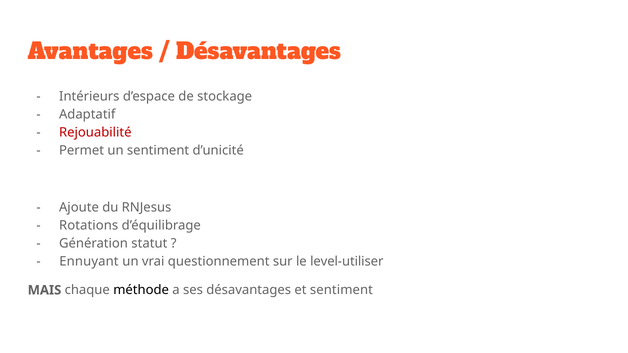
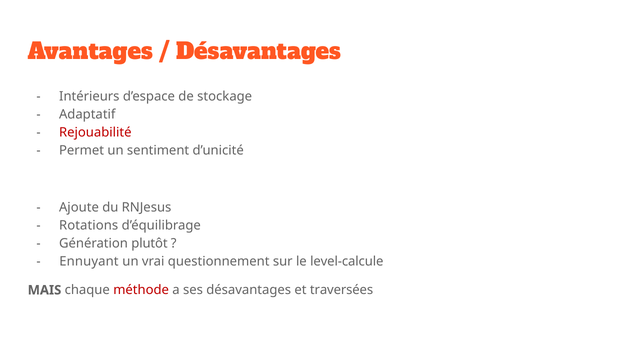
statut: statut -> plutôt (149, 244)
level-utiliser: level-utiliser -> level-calcule (347, 262)
méthode colour: black -> red (141, 290)
et sentiment: sentiment -> traversées (342, 290)
